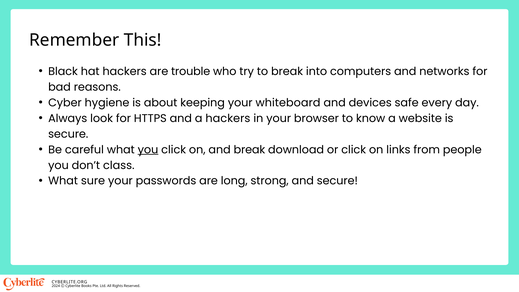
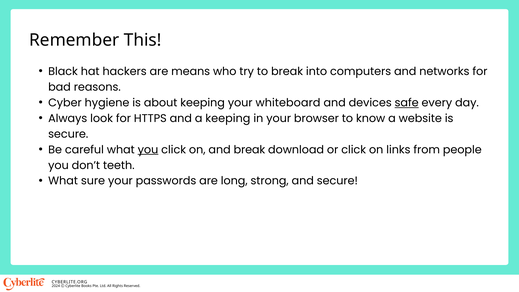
trouble: trouble -> means (191, 71)
safe underline: none -> present (407, 103)
a hackers: hackers -> keeping (228, 118)
class: class -> teeth (119, 165)
